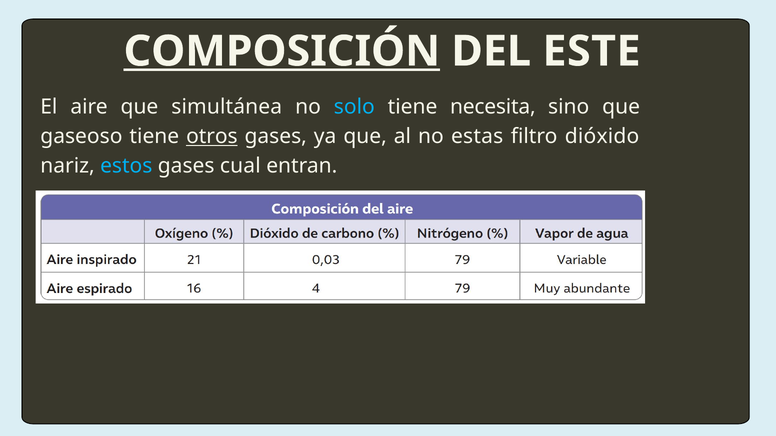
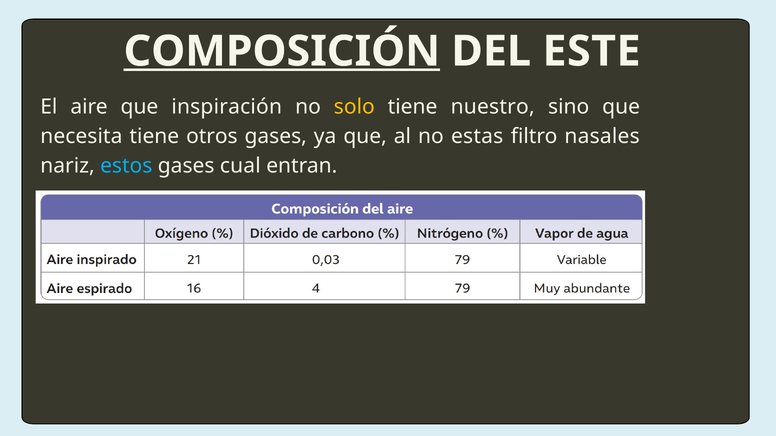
simultánea: simultánea -> inspiración (227, 107)
solo colour: light blue -> yellow (354, 107)
necesita: necesita -> nuestro (493, 107)
gaseoso: gaseoso -> necesita (81, 137)
otros underline: present -> none (212, 137)
dióxido: dióxido -> nasales (602, 137)
